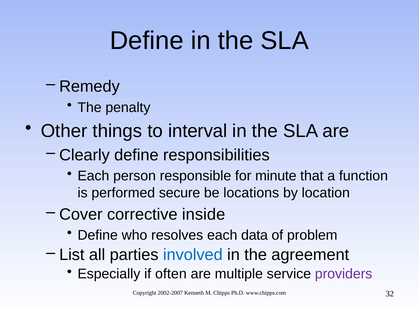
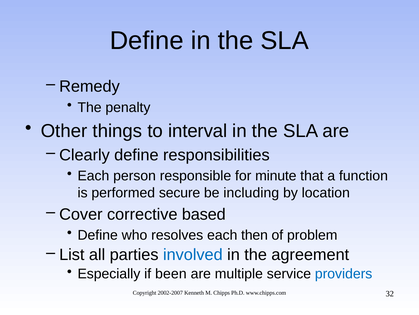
locations: locations -> including (251, 192)
inside: inside -> based (204, 214)
data: data -> then (255, 235)
often: often -> been (171, 273)
providers colour: purple -> blue (344, 273)
